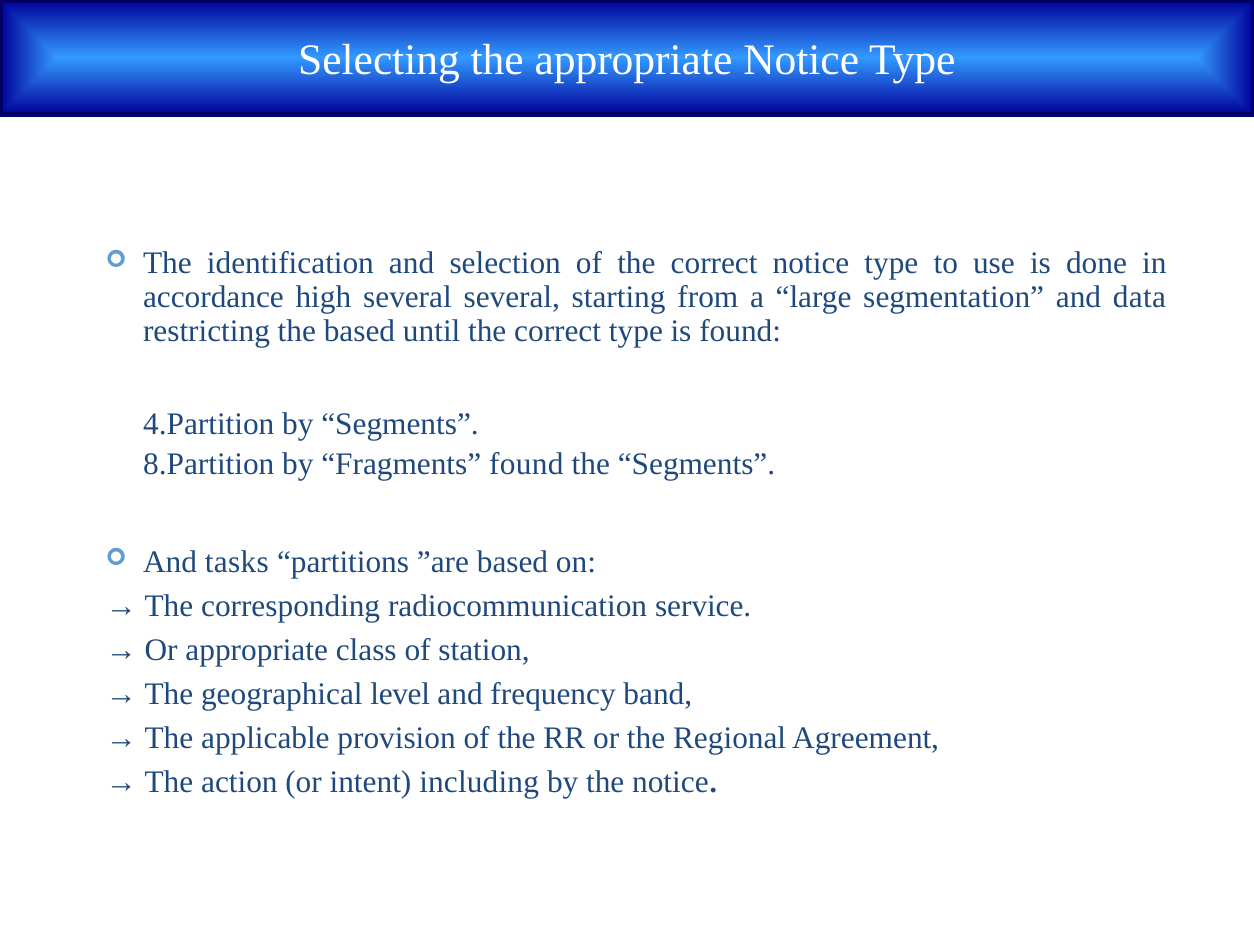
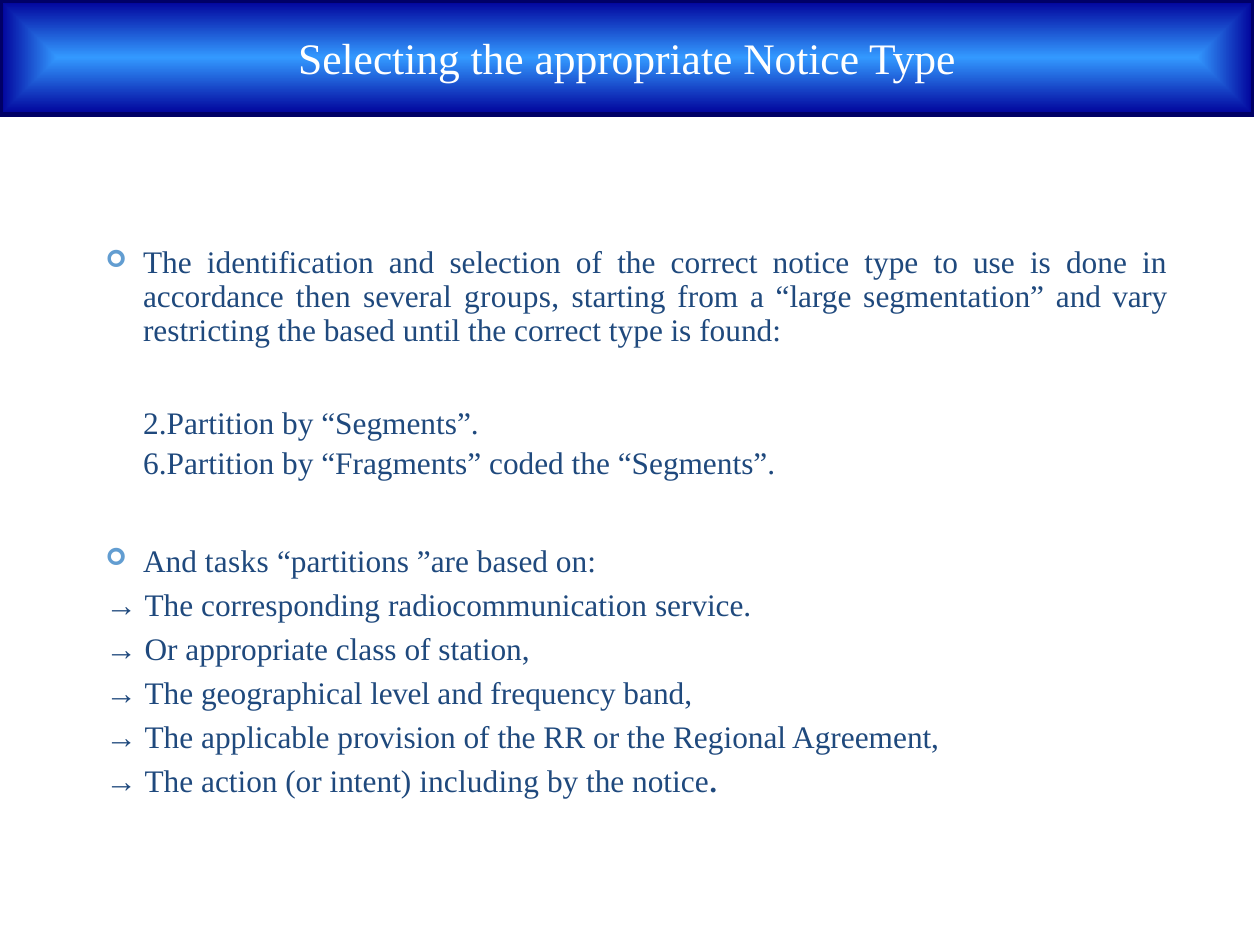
high: high -> then (323, 297)
several several: several -> groups (512, 297)
data: data -> vary (1140, 297)
4.Partition: 4.Partition -> 2.Partition (209, 425)
8.Partition: 8.Partition -> 6.Partition (209, 465)
Fragments found: found -> coded (527, 465)
